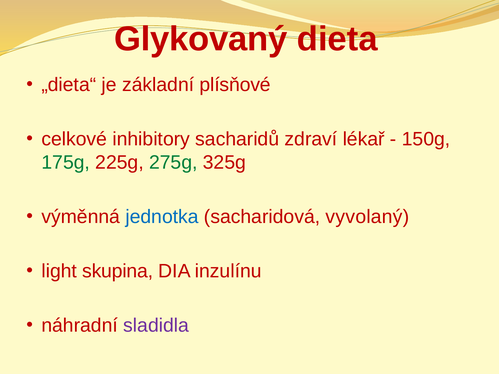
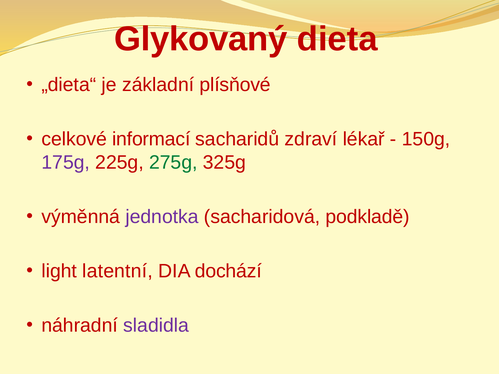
inhibitory: inhibitory -> informací (151, 139)
175g colour: green -> purple (66, 162)
jednotka colour: blue -> purple (162, 217)
vyvolaný: vyvolaný -> podkladě (368, 217)
skupina: skupina -> latentní (118, 271)
inzulínu: inzulínu -> dochází (228, 271)
